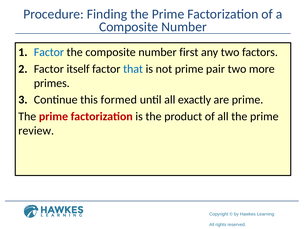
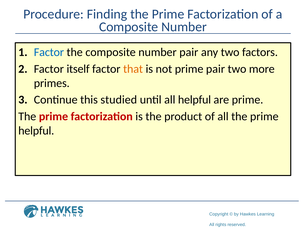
number first: first -> pair (189, 52)
that colour: blue -> orange (133, 69)
formed: formed -> studied (119, 100)
all exactly: exactly -> helpful (194, 100)
review: review -> helpful (36, 131)
